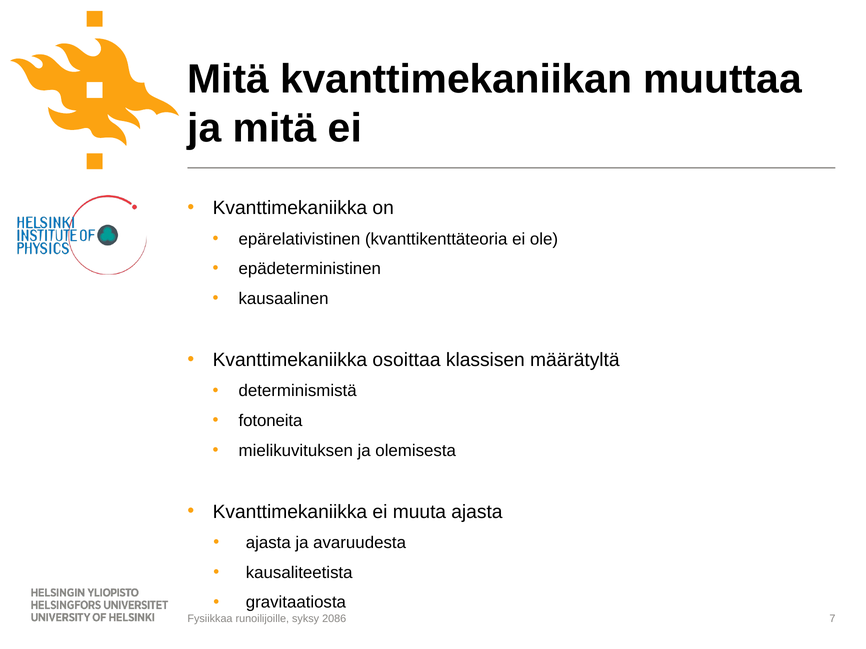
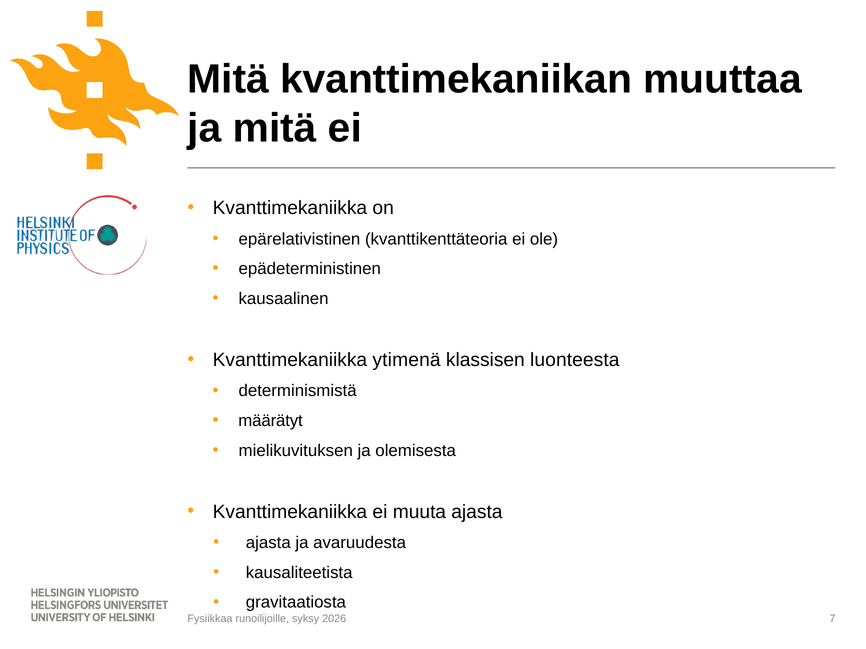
osoittaa: osoittaa -> ytimenä (407, 360)
määrätyltä: määrätyltä -> luonteesta (575, 360)
fotoneita: fotoneita -> määrätyt (271, 421)
2086: 2086 -> 2026 (334, 619)
